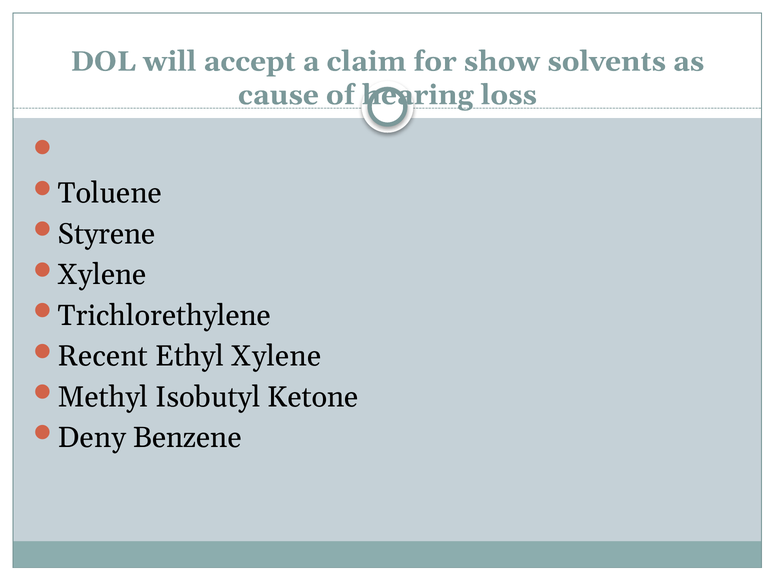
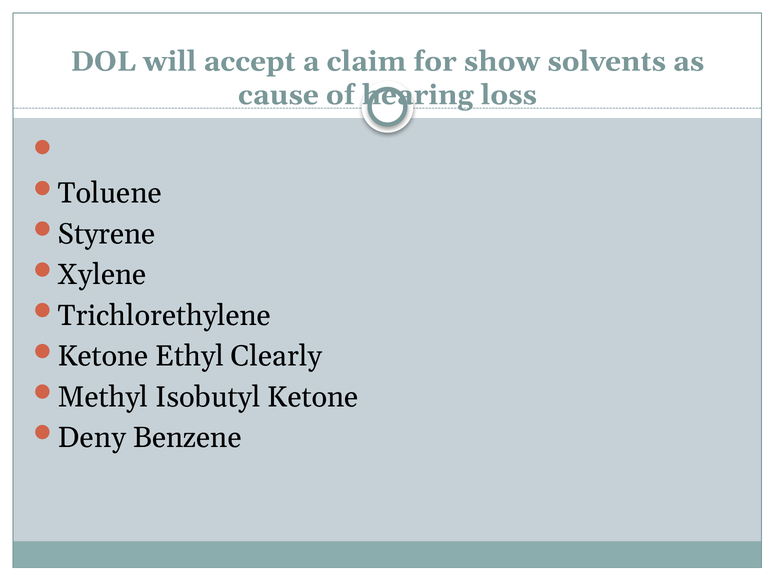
Recent: Recent -> Ketone (103, 356)
Ethyl Xylene: Xylene -> Clearly (276, 356)
